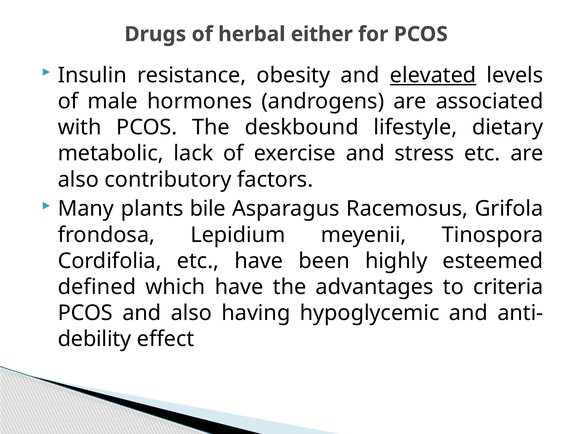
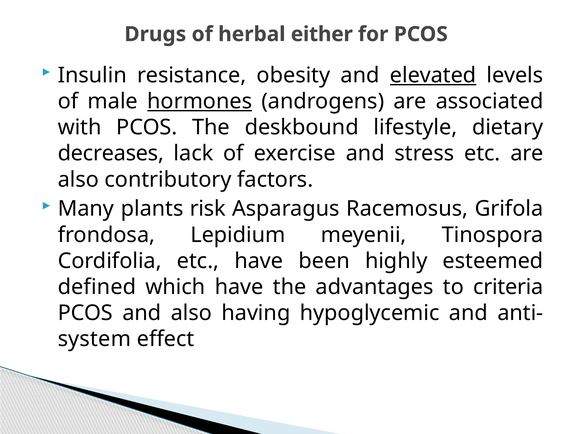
hormones underline: none -> present (200, 101)
metabolic: metabolic -> decreases (111, 153)
bile: bile -> risk (208, 209)
debility: debility -> system (94, 339)
